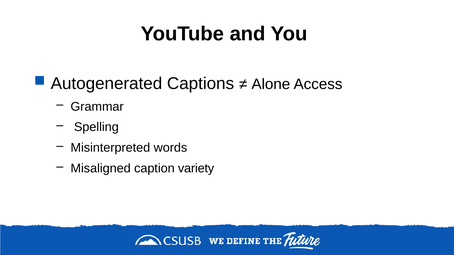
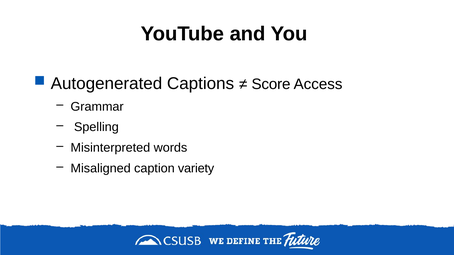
Alone: Alone -> Score (271, 84)
